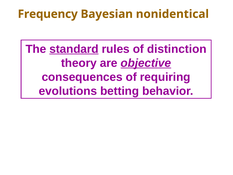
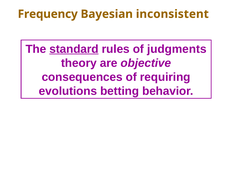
nonidentical: nonidentical -> inconsistent (172, 14)
distinction: distinction -> judgments (177, 49)
objective underline: present -> none (146, 63)
